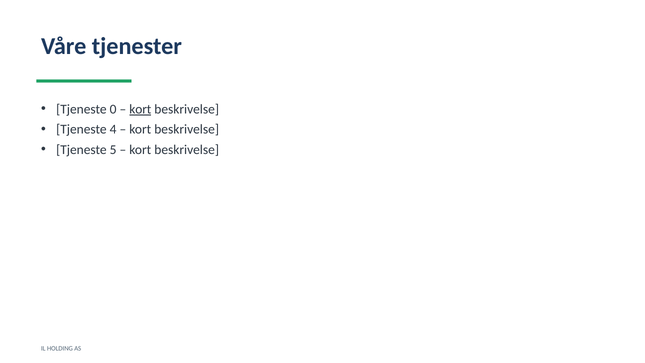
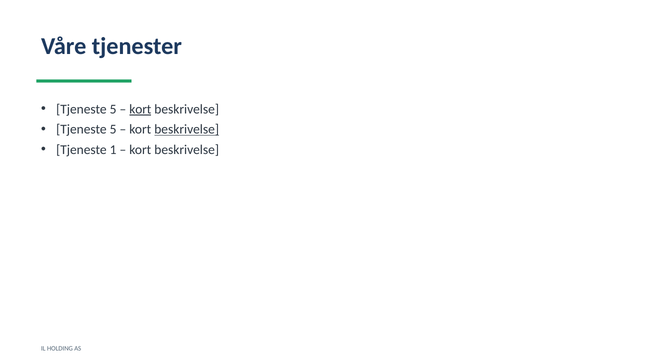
0: 0 -> 5 (113, 109)
4: 4 -> 5 (113, 129)
beskrivelse underline: none -> present (187, 129)
5: 5 -> 1 (113, 150)
